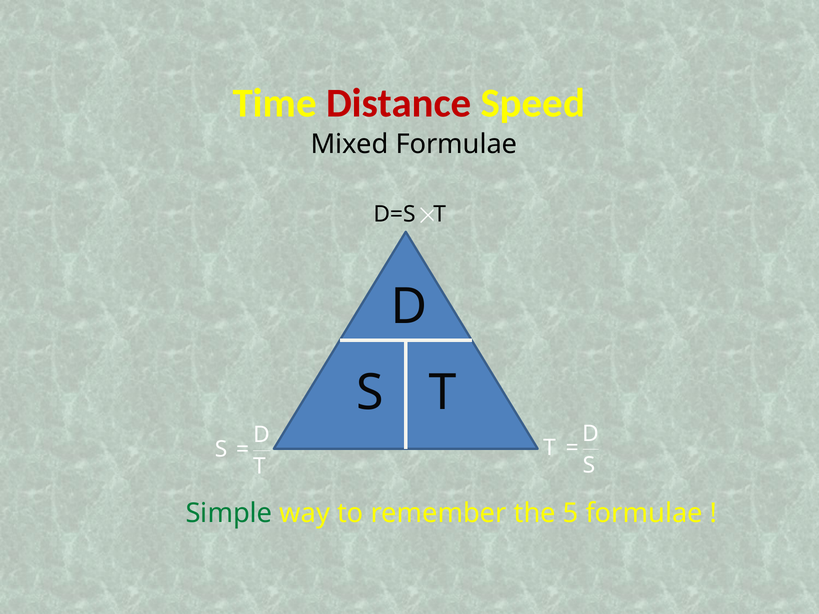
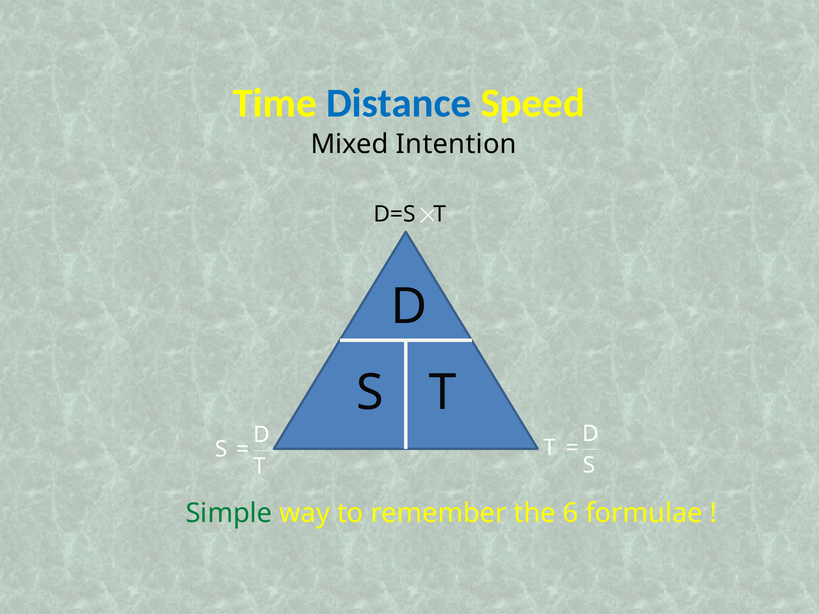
Distance colour: red -> blue (399, 103)
Mixed Formulae: Formulae -> Intention (456, 144)
5: 5 -> 6 (571, 514)
